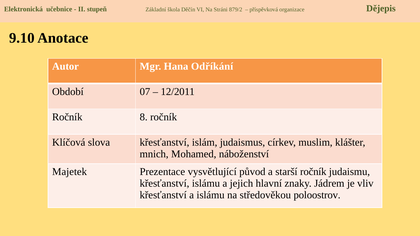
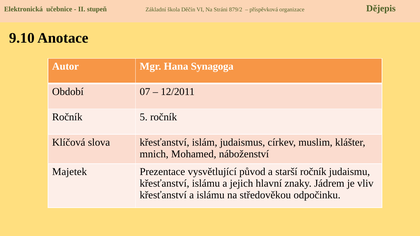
Odříkání: Odříkání -> Synagoga (212, 67)
8: 8 -> 5 (144, 117)
poloostrov: poloostrov -> odpočinku (317, 195)
